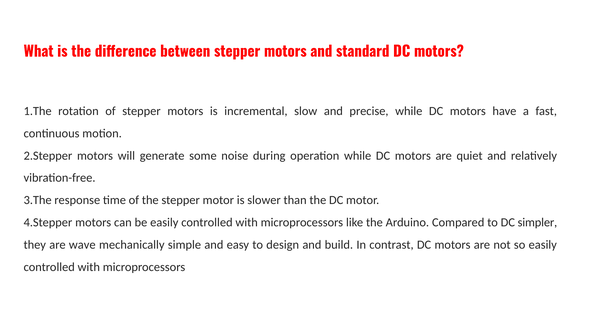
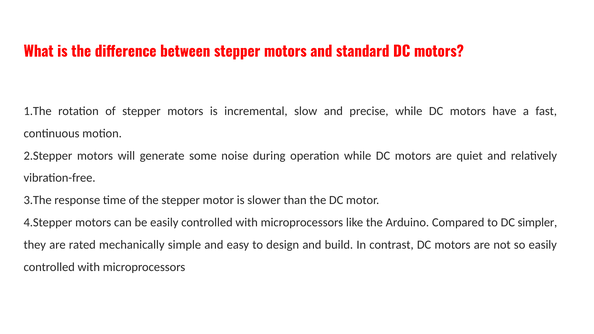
wave: wave -> rated (82, 245)
